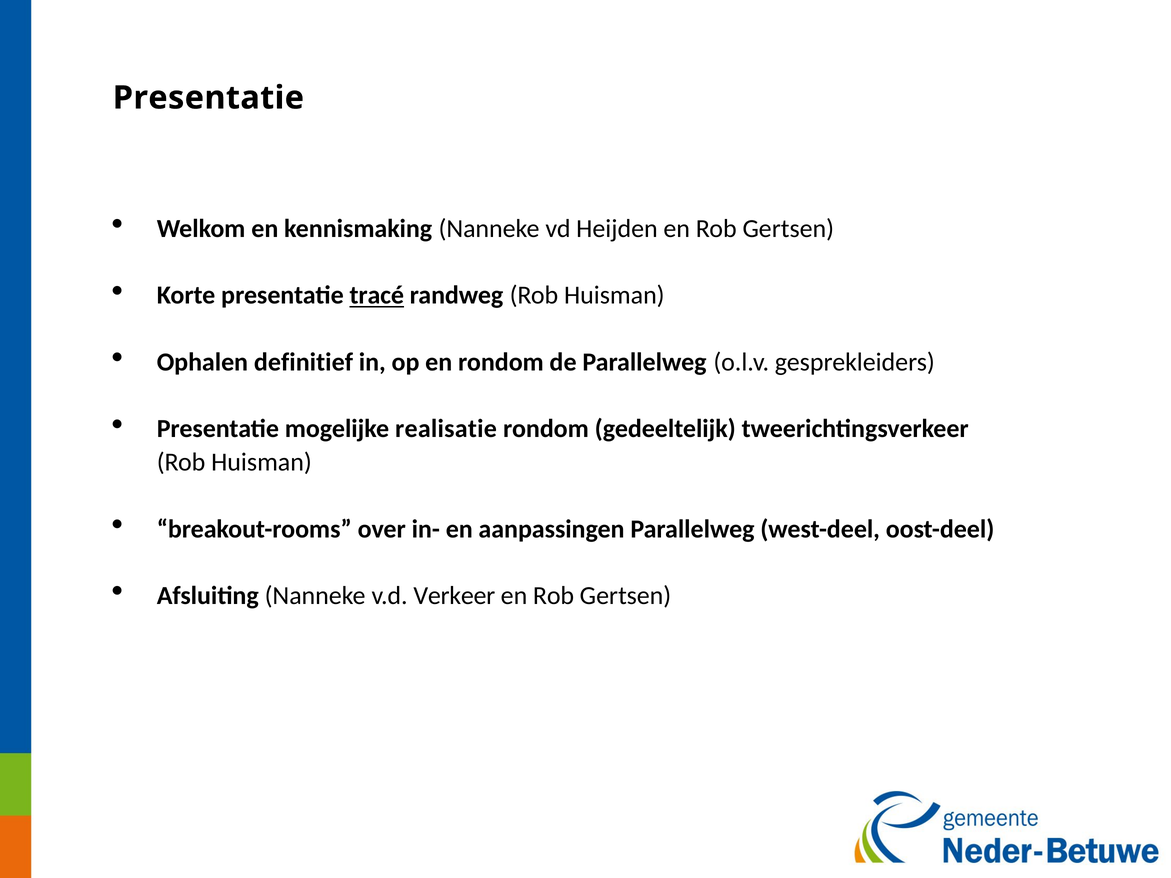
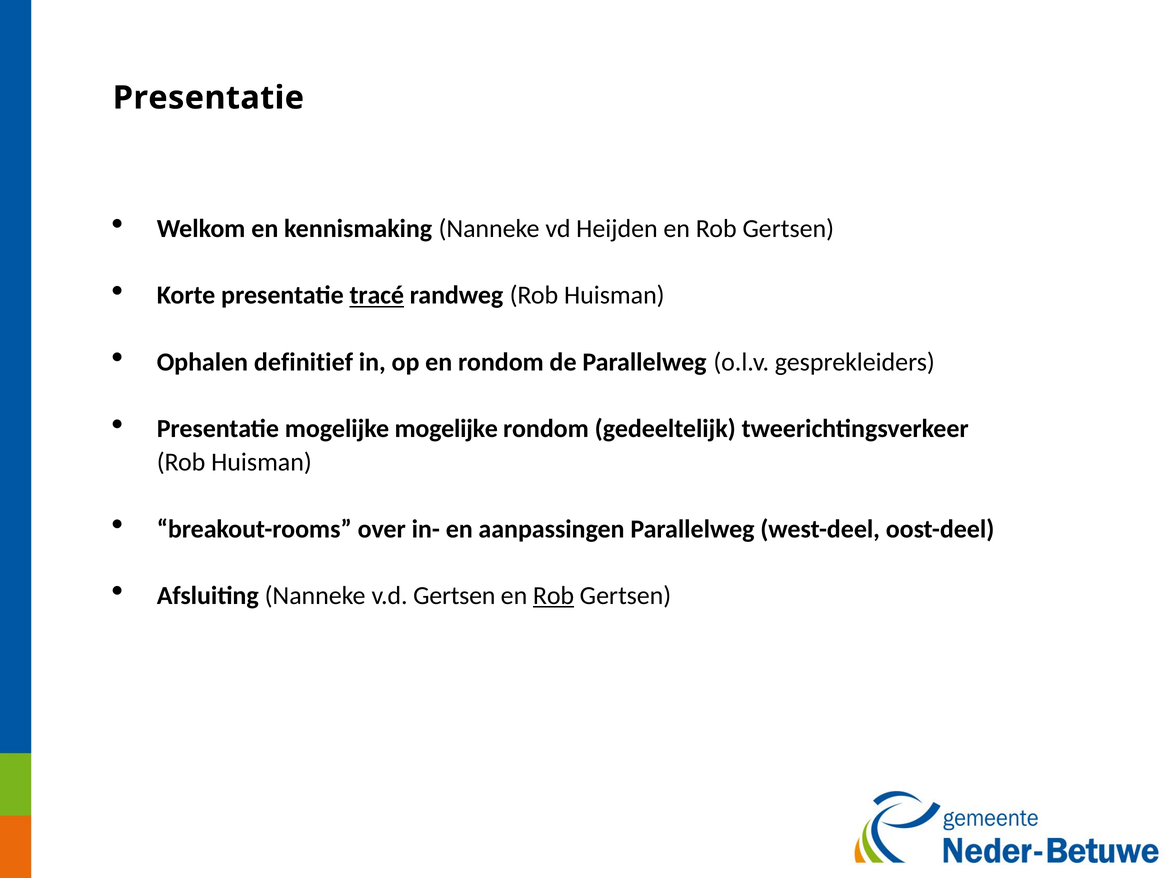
mogelijke realisatie: realisatie -> mogelijke (446, 429)
v.d Verkeer: Verkeer -> Gertsen (454, 596)
Rob underline: none -> present (554, 596)
